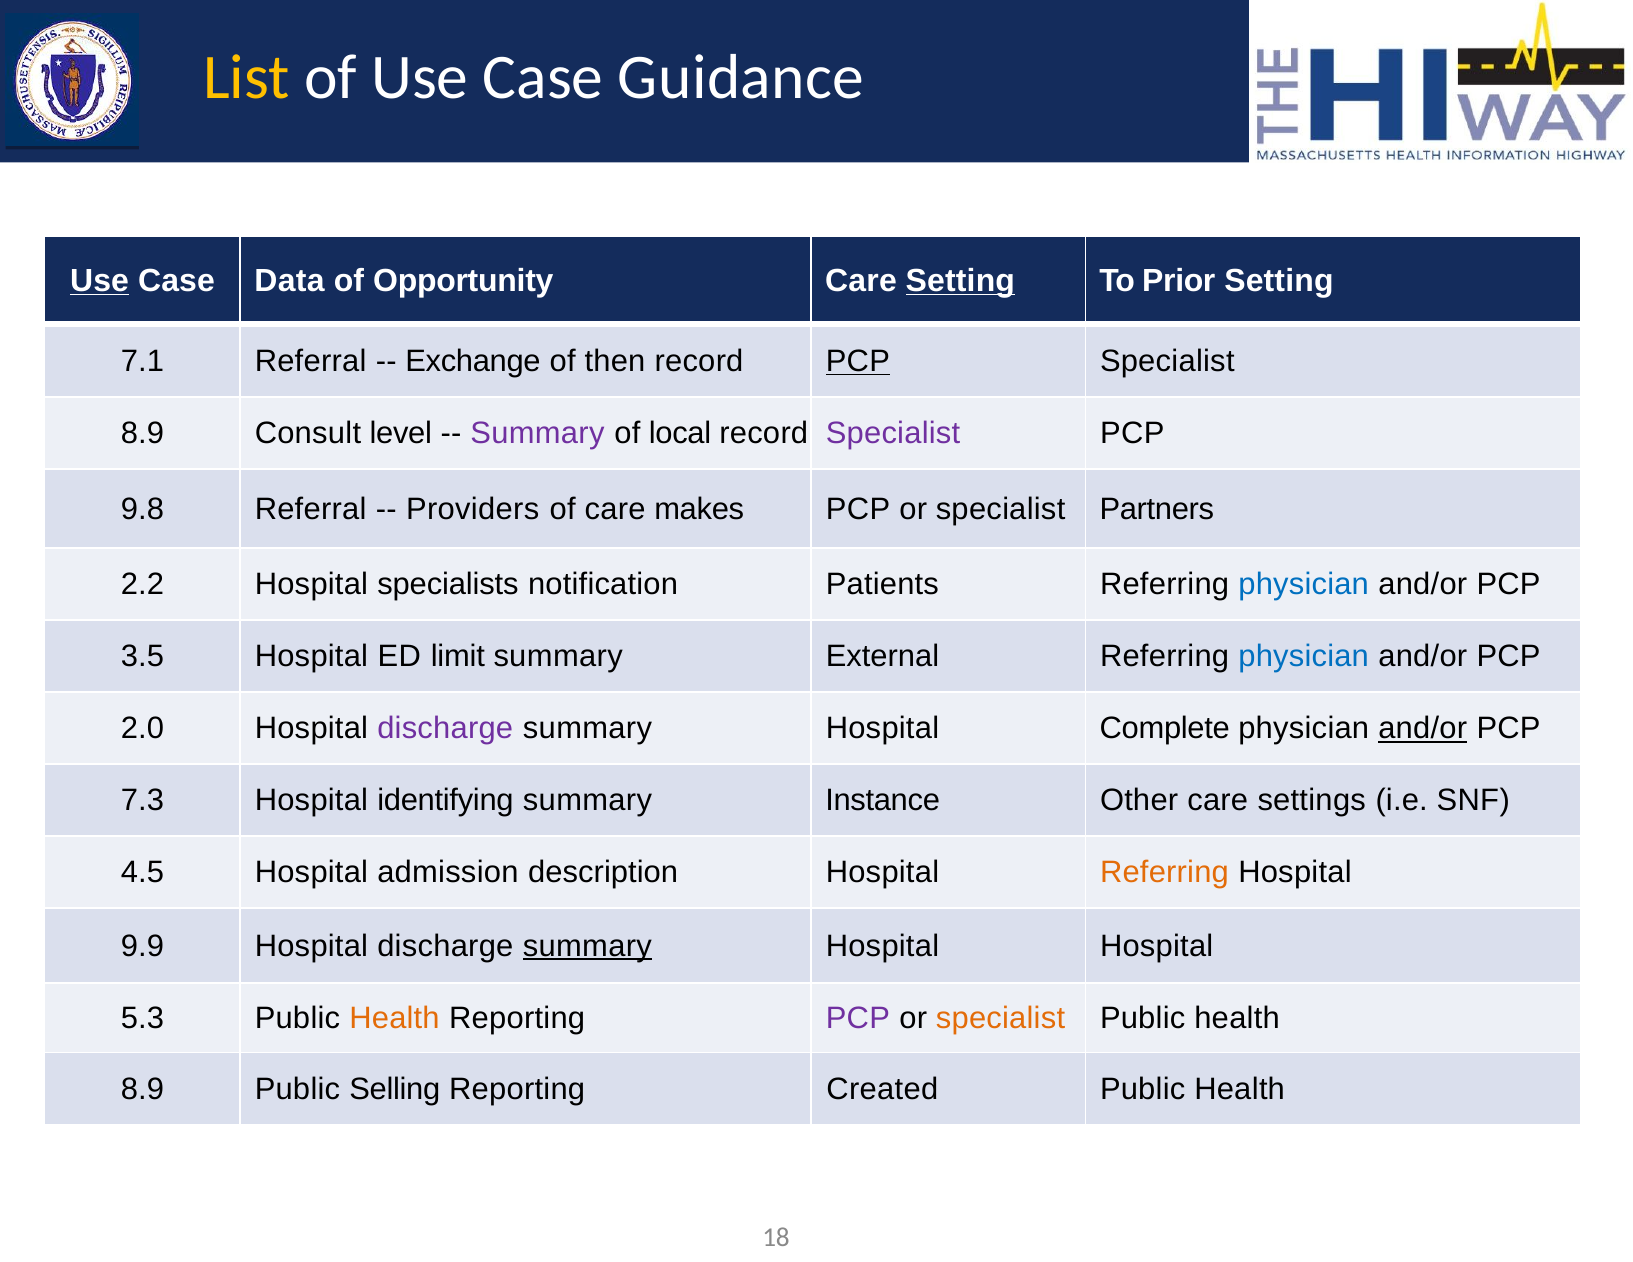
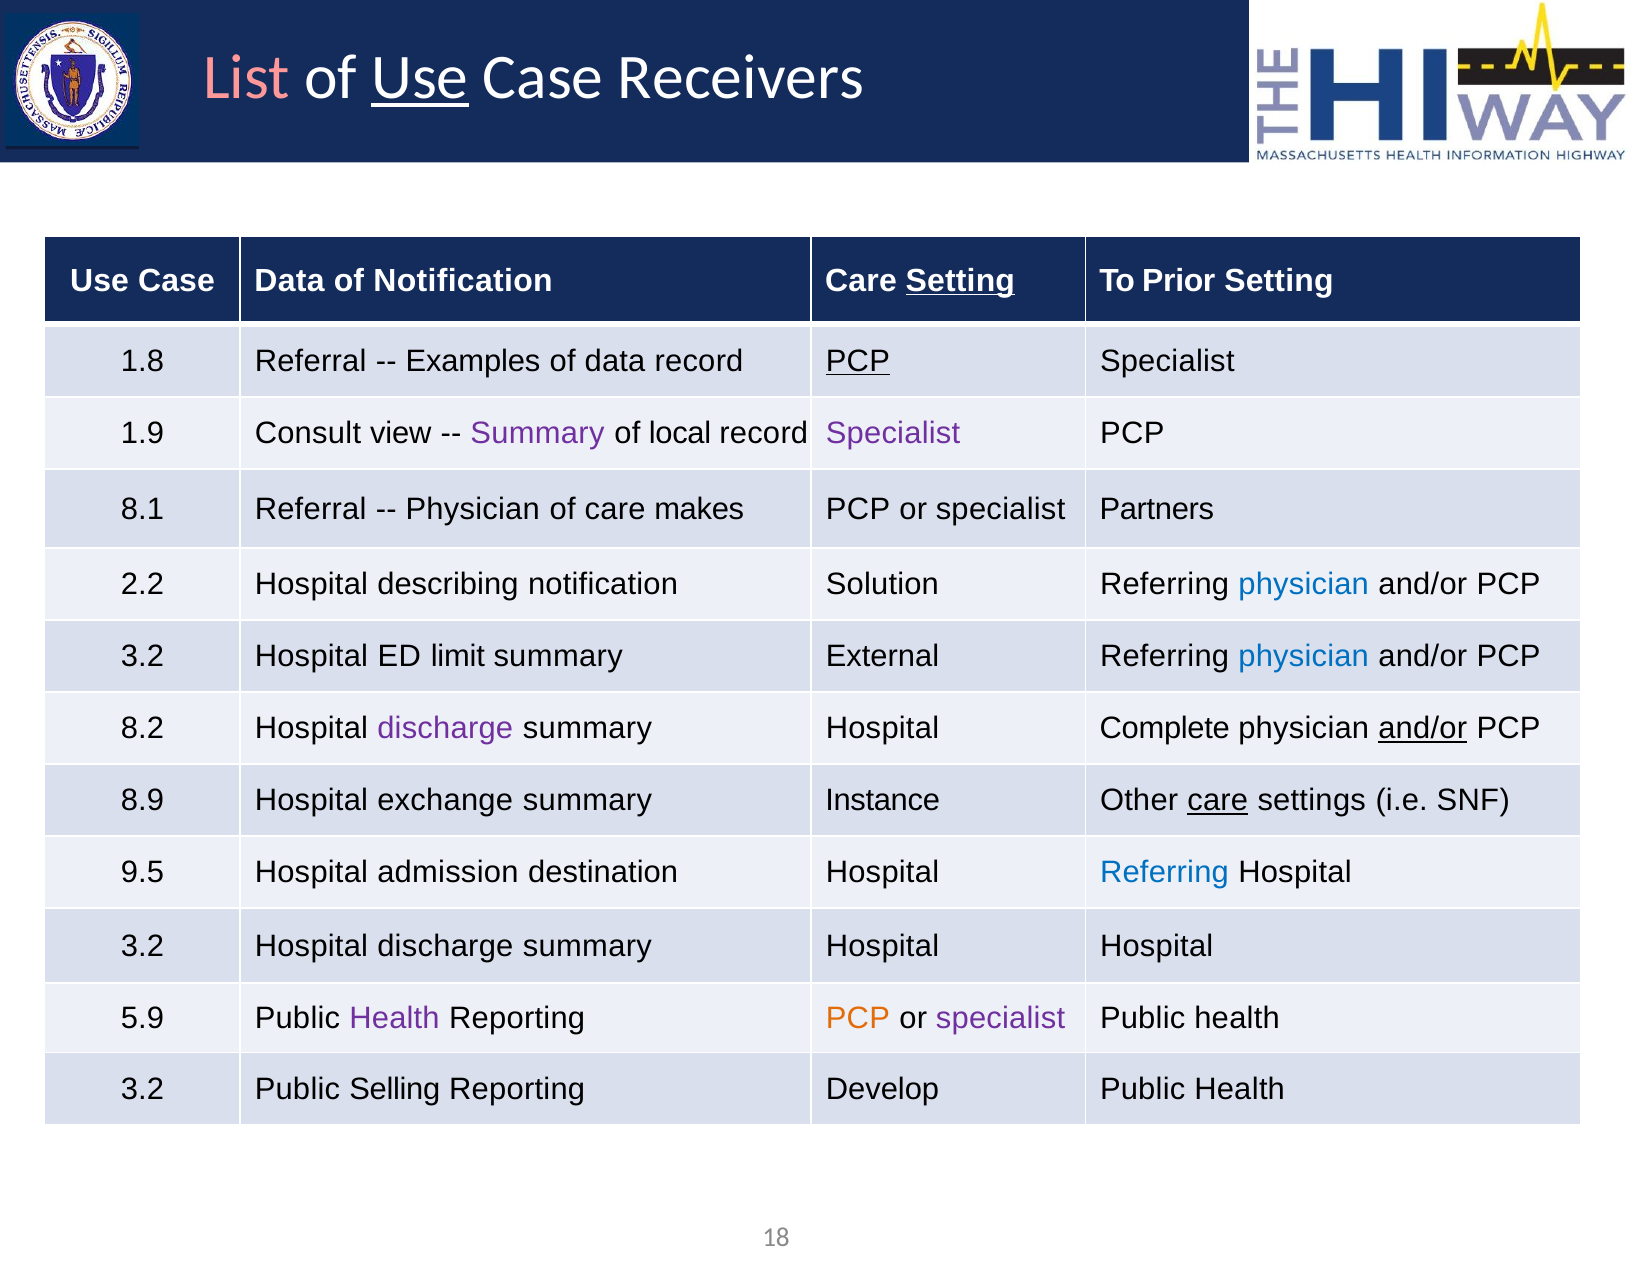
List colour: yellow -> pink (247, 78)
Use underline: none -> present (420, 78)
Guidance: Guidance -> Receivers (741, 78)
Use underline: present -> none (100, 281)
of Opportunity: Opportunity -> Notification (463, 281)
7.1: 7.1 -> 1.8 (142, 361)
Exchange: Exchange -> Examples (473, 361)
of then: then -> data (615, 361)
8.9: 8.9 -> 1.9 (142, 434)
level: level -> view (401, 434)
9.8: 9.8 -> 8.1 (142, 509)
Providers: Providers -> Physician (473, 509)
specialists: specialists -> describing (448, 584)
Patients: Patients -> Solution (882, 584)
3.5: 3.5 -> 3.2 (142, 656)
2.0: 2.0 -> 8.2 (142, 728)
7.3: 7.3 -> 8.9 (142, 800)
identifying: identifying -> exchange (445, 800)
care underline: none -> present (1218, 800)
4.5: 4.5 -> 9.5 (142, 873)
description: description -> destination (603, 873)
Referring colour: orange -> blue (1164, 873)
9.9: 9.9 -> 3.2 (142, 946)
summary underline: present -> none (587, 946)
5.3: 5.3 -> 5.9 (142, 1018)
Health colour: orange -> purple (395, 1018)
PCP colour: purple -> orange (858, 1018)
specialist colour: orange -> purple (1001, 1018)
8.9: 8.9 -> 3.2 (142, 1089)
Created: Created -> Develop (883, 1089)
